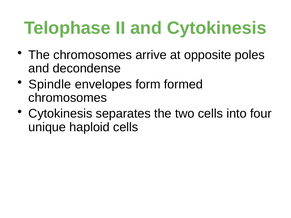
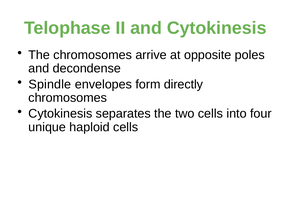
formed: formed -> directly (183, 84)
